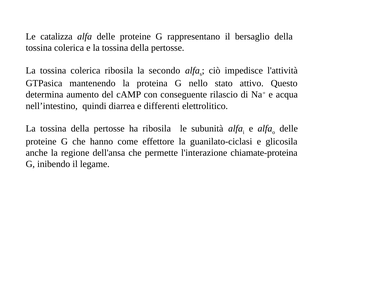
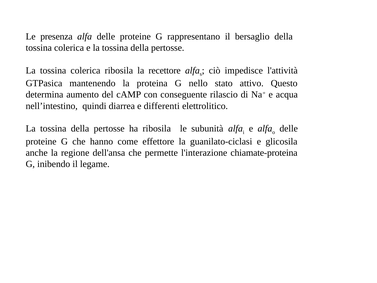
catalizza: catalizza -> presenza (56, 36)
secondo: secondo -> recettore (165, 70)
